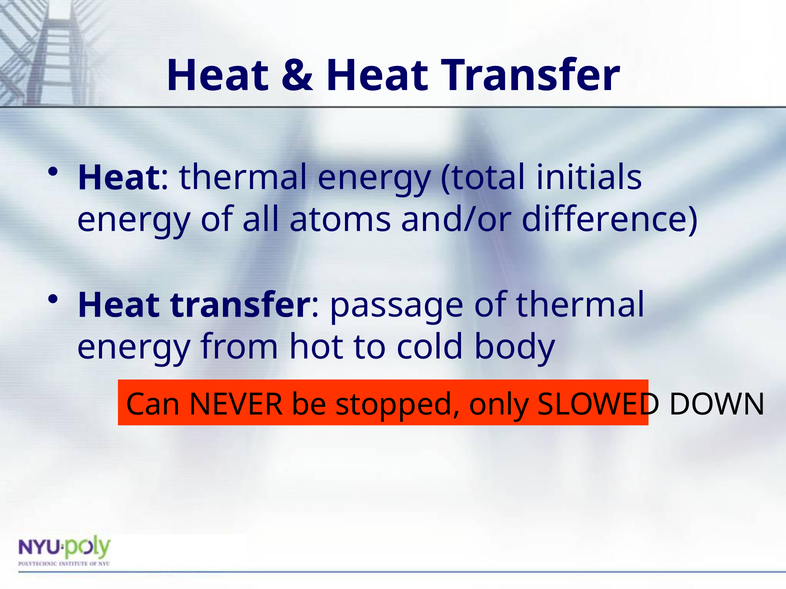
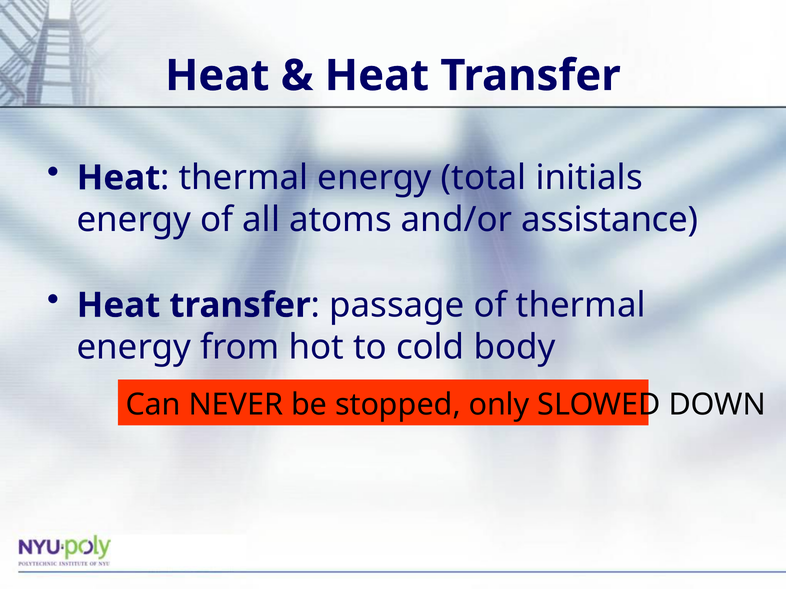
difference: difference -> assistance (610, 220)
